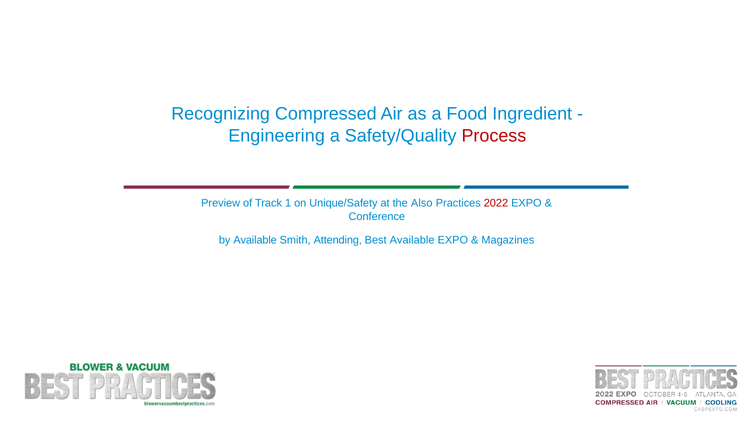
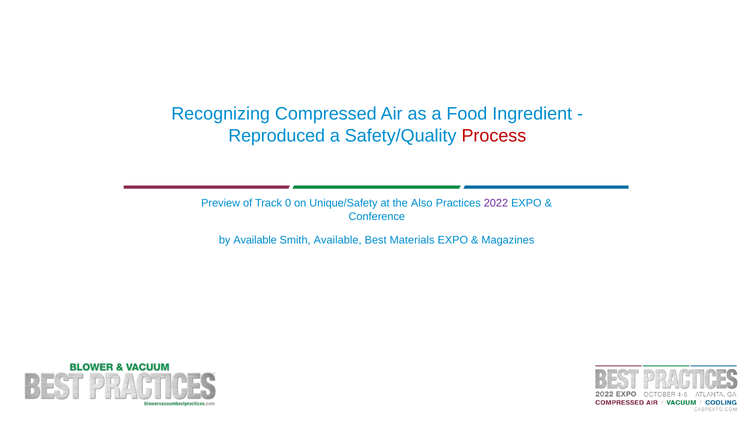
Engineering: Engineering -> Reproduced (277, 135)
1: 1 -> 0 (288, 203)
2022 colour: red -> purple (496, 203)
Smith Attending: Attending -> Available (338, 240)
Best Available: Available -> Materials (412, 240)
